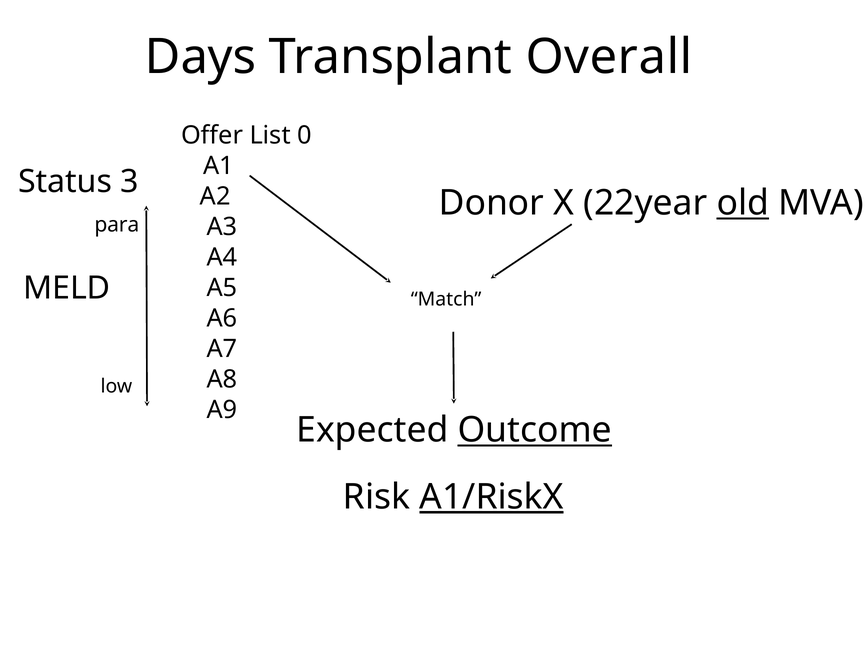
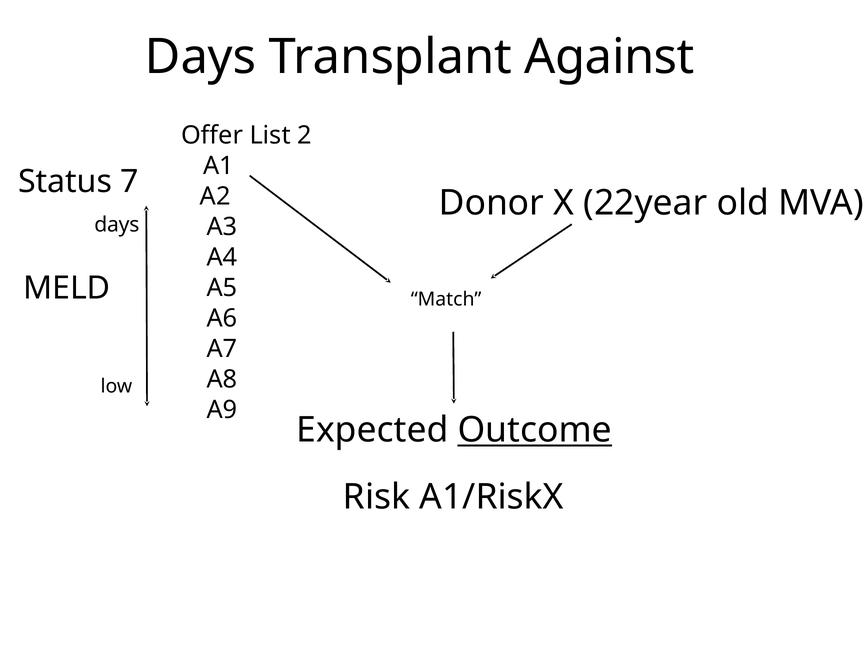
Overall: Overall -> Against (610, 57)
0: 0 -> 2 (305, 135)
3: 3 -> 7 (130, 181)
old underline: present -> none (743, 203)
para: para -> days (117, 225)
A1/RiskX underline: present -> none (491, 497)
